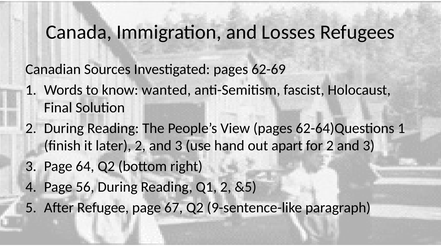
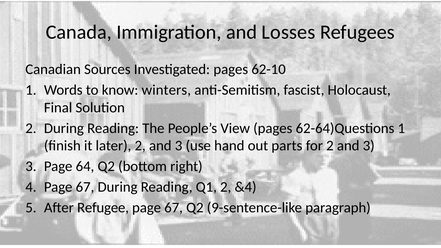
62-69: 62-69 -> 62-10 (269, 69)
wanted: wanted -> winters (166, 90)
apart: apart -> parts (287, 146)
56: 56 -> 67 (85, 187)
&5: &5 -> &4 (246, 187)
